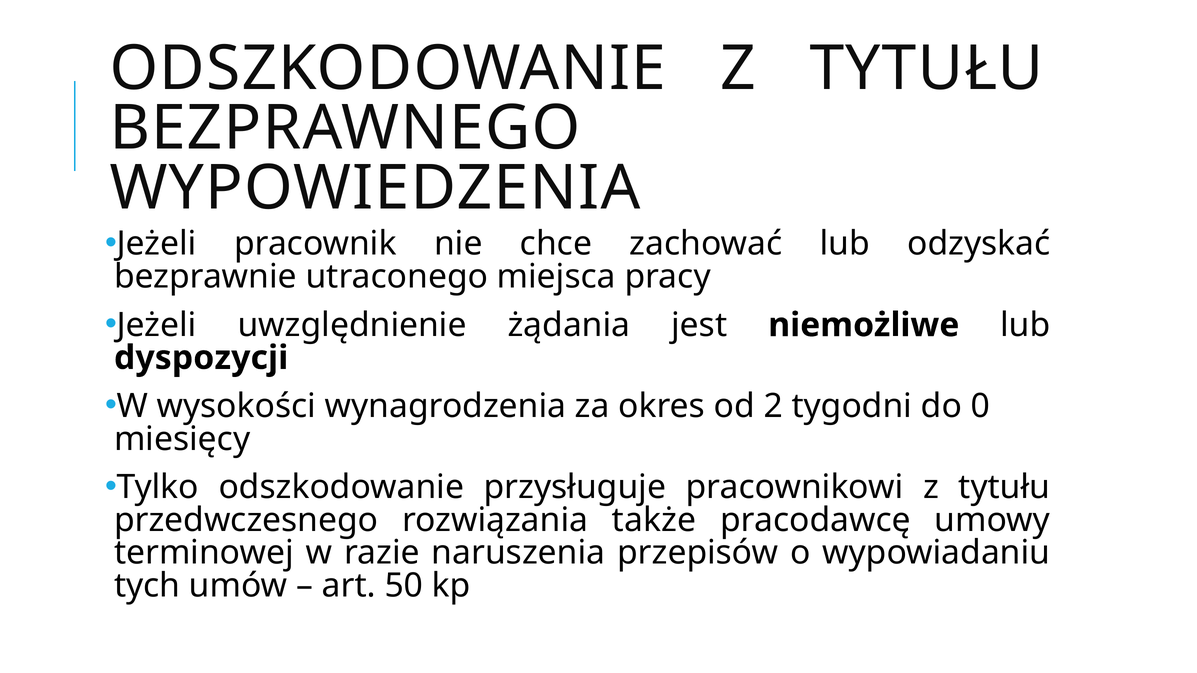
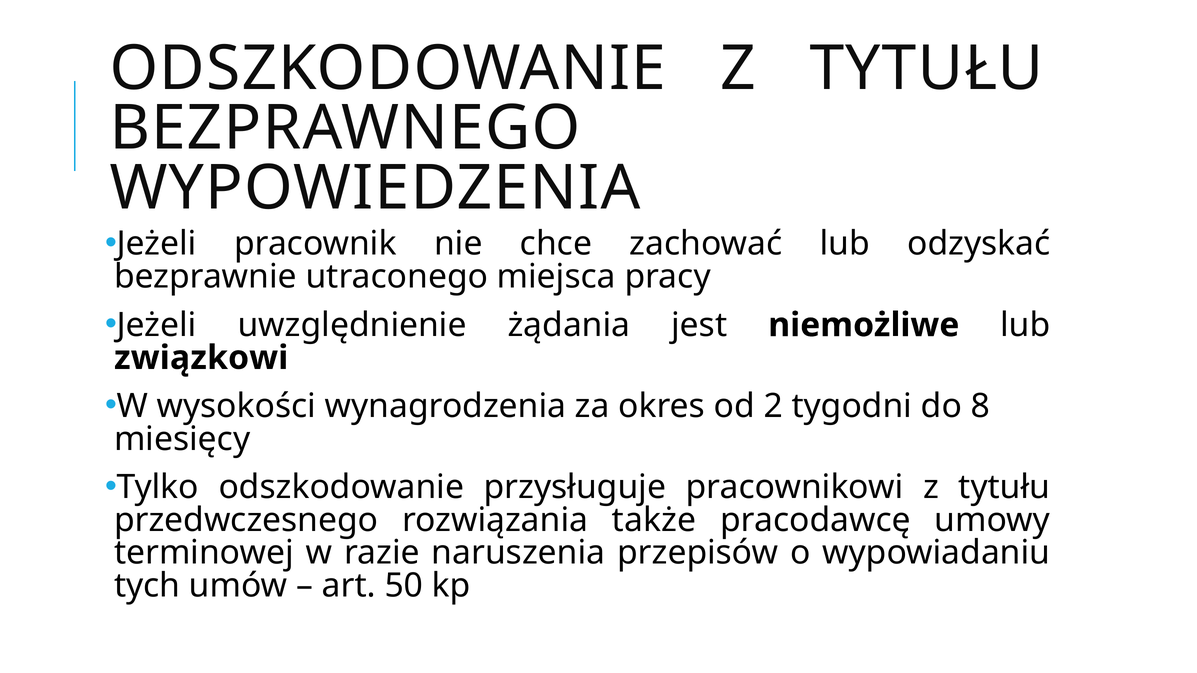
dyspozycji: dyspozycji -> związkowi (201, 358)
0: 0 -> 8 (980, 406)
